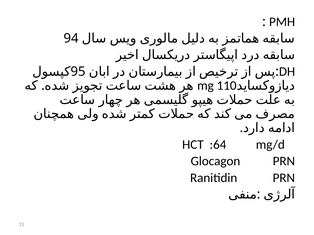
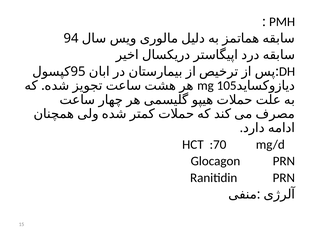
110: 110 -> 105 (227, 86)
:64: :64 -> :70 (218, 145)
